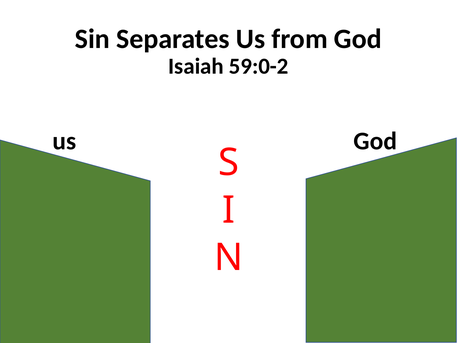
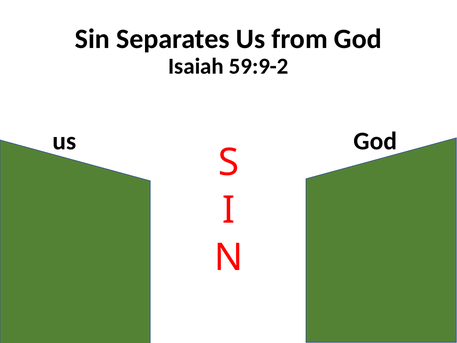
59:0-2: 59:0-2 -> 59:9-2 (259, 66)
